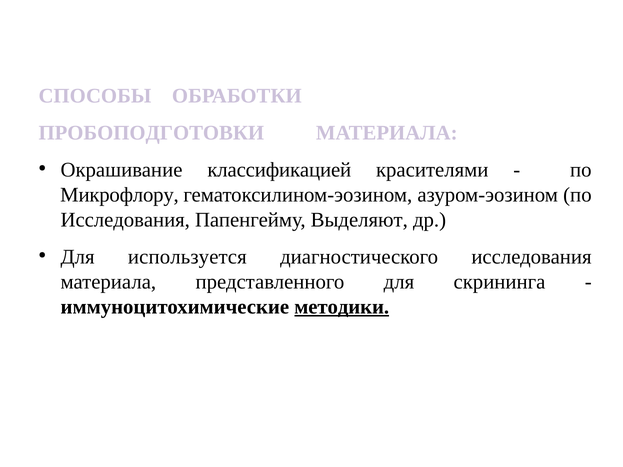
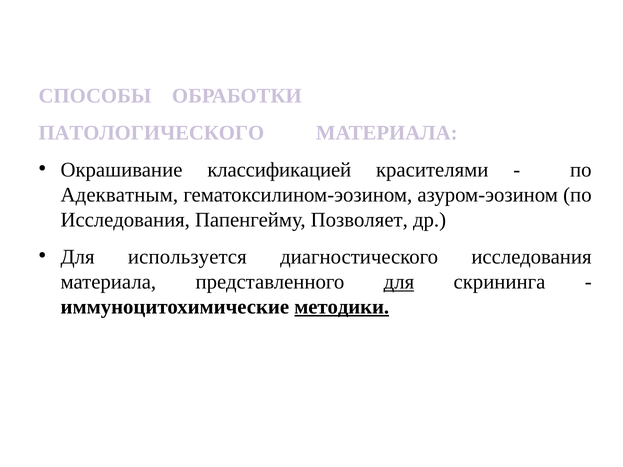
ПРОБОПОДГОТОВКИ: ПРОБОПОДГОТОВКИ -> ПАТОЛОГИЧЕСКОГО (151, 133)
Микрофлору: Микрофлору -> Адекватным (119, 195)
Выделяют: Выделяют -> Позволяет (359, 220)
для underline: none -> present (399, 282)
